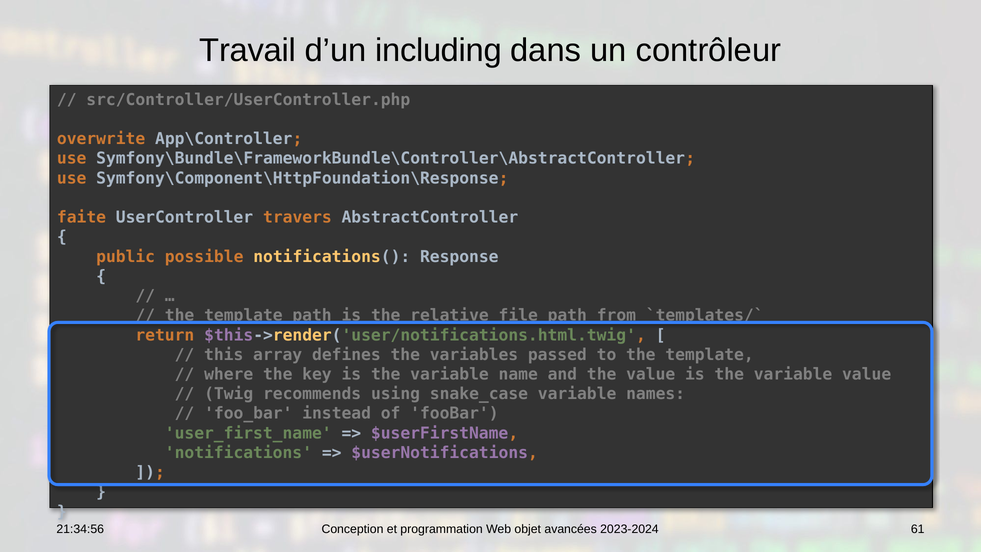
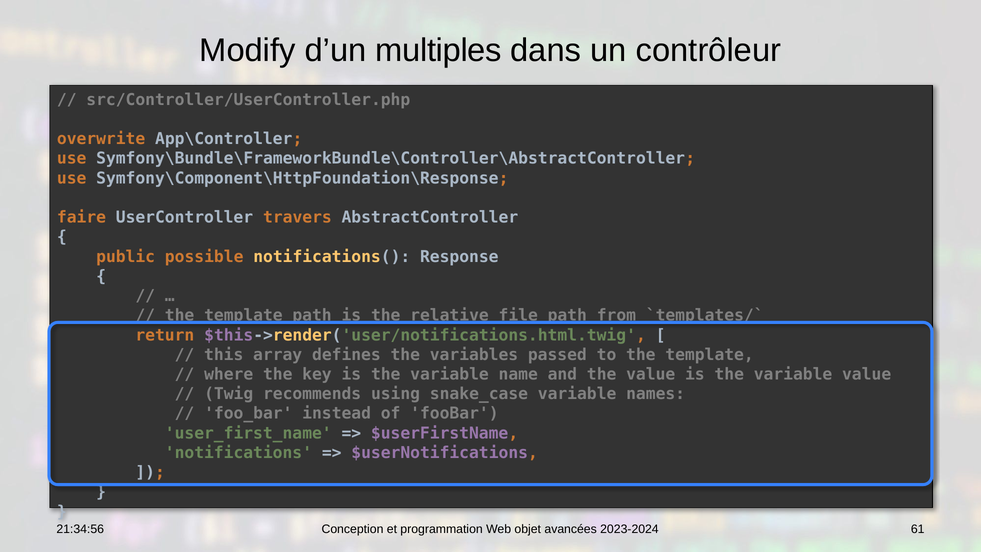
Travail: Travail -> Modify (247, 50)
including: including -> multiples (439, 50)
faite: faite -> faire (81, 217)
